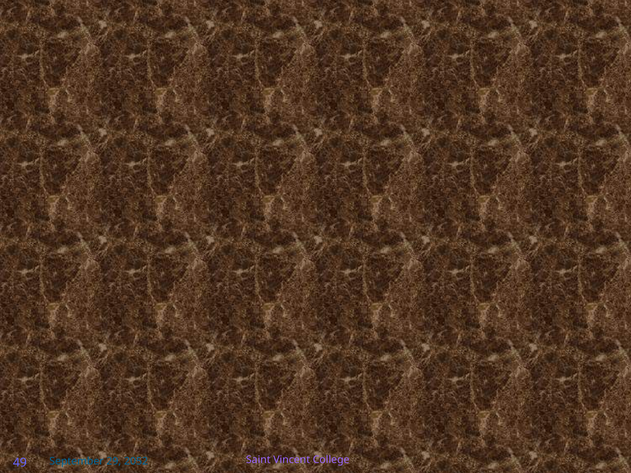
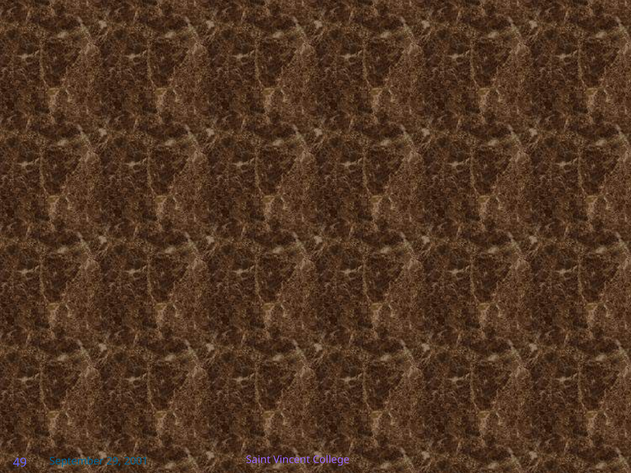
2052: 2052 -> 2001 (136, 461)
